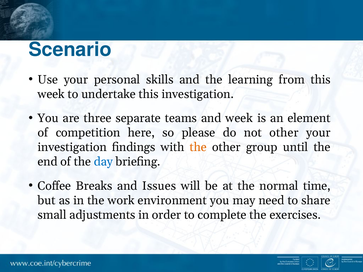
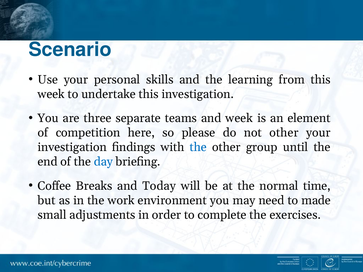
the colour: orange -> blue (198, 147)
Issues: Issues -> Today (159, 186)
share: share -> made (316, 201)
